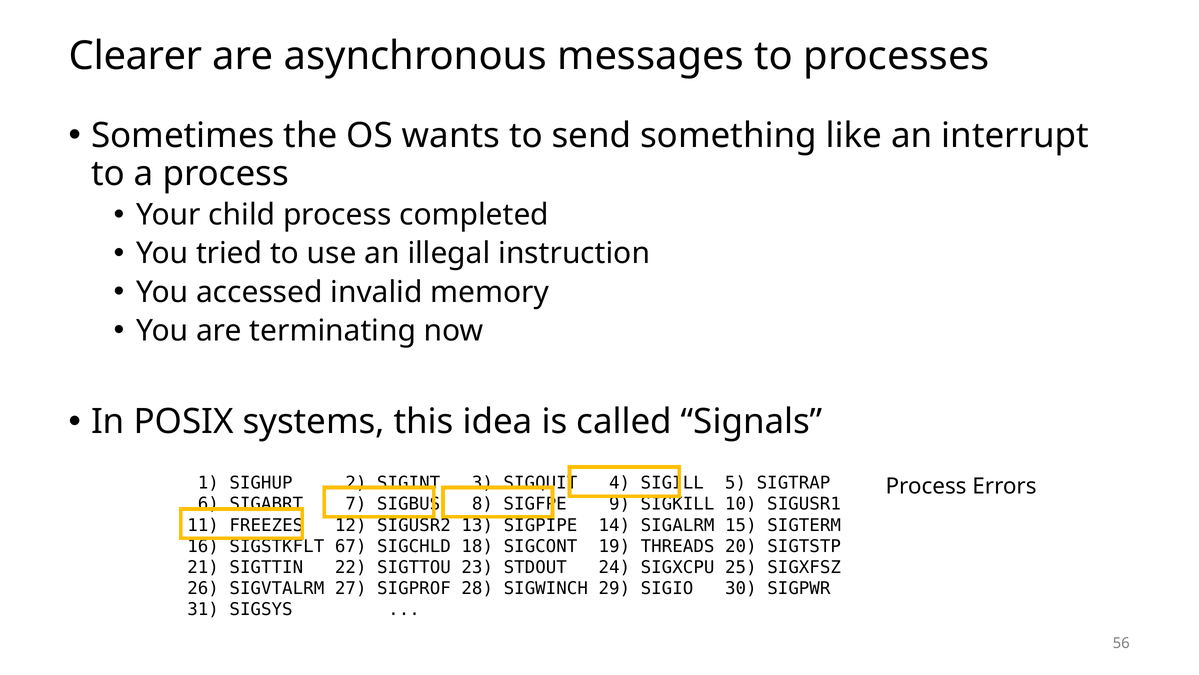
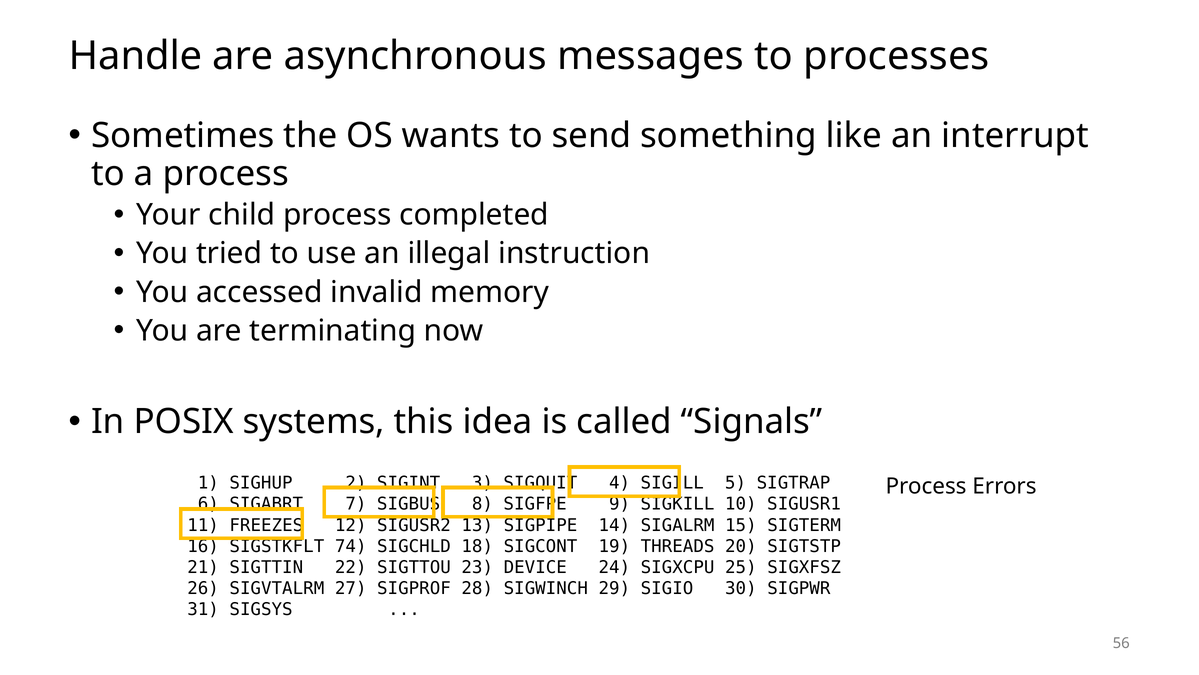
Clearer: Clearer -> Handle (135, 56)
67: 67 -> 74 (351, 546)
STDOUT: STDOUT -> DEVICE (535, 567)
